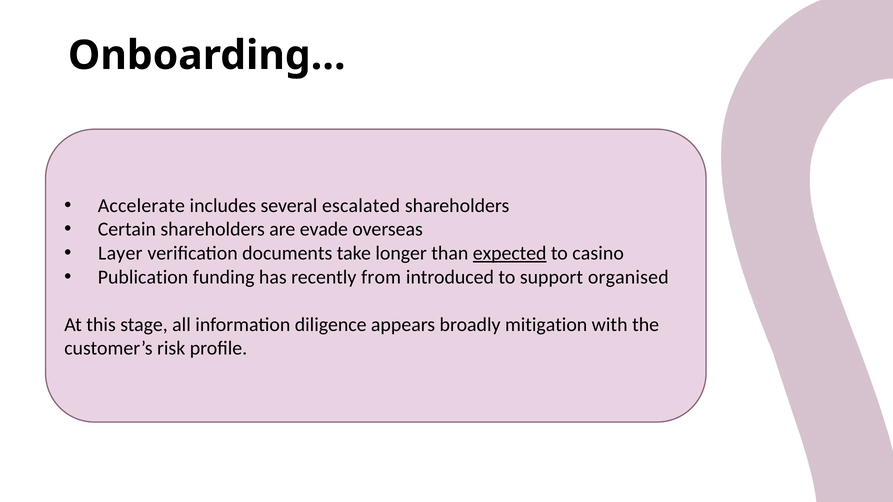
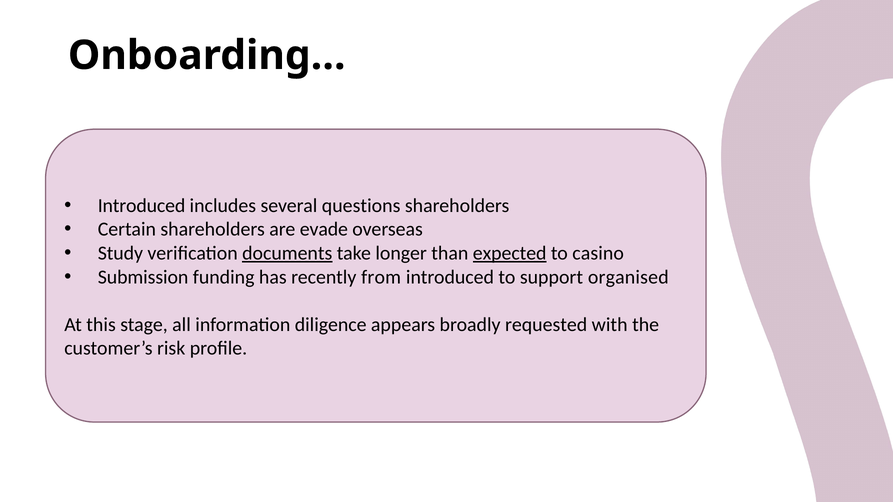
Accelerate: Accelerate -> Introduced (142, 206)
escalated: escalated -> questions (361, 206)
Layer: Layer -> Study (120, 253)
documents underline: none -> present (287, 253)
Publication: Publication -> Submission (143, 277)
mitigation: mitigation -> requested (546, 325)
